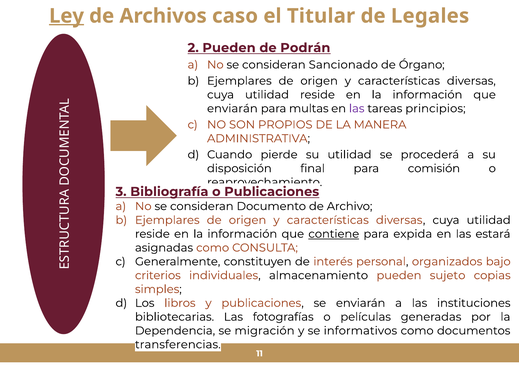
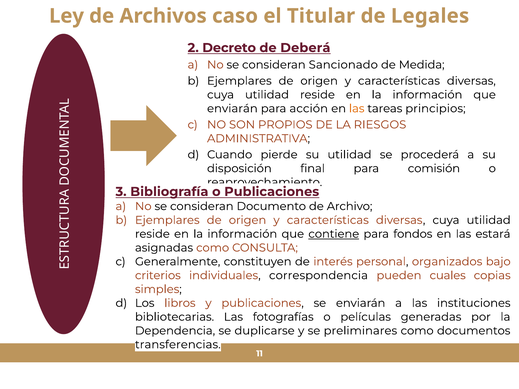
Ley underline: present -> none (67, 16)
2 Pueden: Pueden -> Decreto (229, 48)
Podrán: Podrán -> Deberá (305, 48)
Órgano: Órgano -> Medida (422, 65)
multas: multas -> acción (309, 109)
las colour: purple -> orange (357, 109)
MANERA: MANERA -> RIESGOS (380, 125)
expida: expida -> fondos (413, 234)
almacenamiento: almacenamiento -> correspondencia (318, 276)
sujeto: sujeto -> cuales (448, 276)
migración: migración -> duplicarse (265, 331)
informativos: informativos -> preliminares (360, 331)
